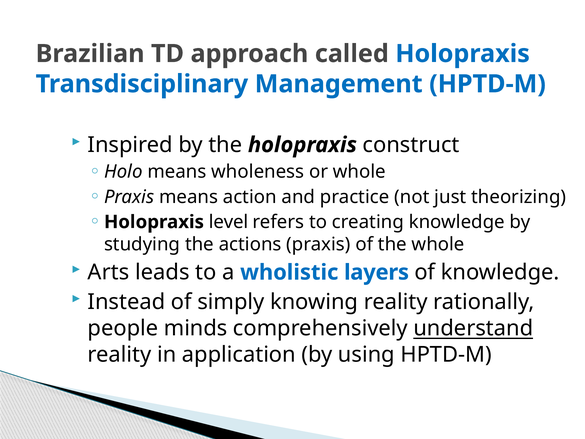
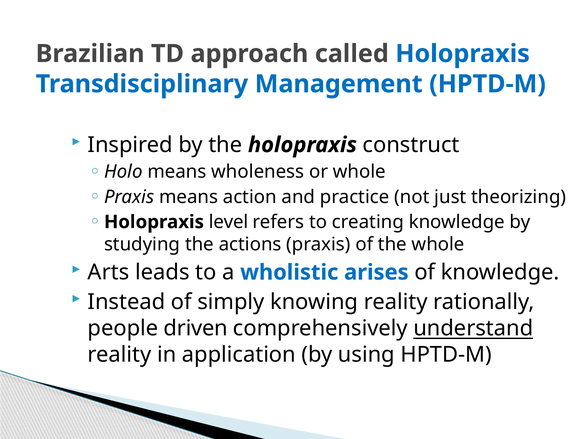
layers: layers -> arises (376, 272)
minds: minds -> driven (196, 328)
